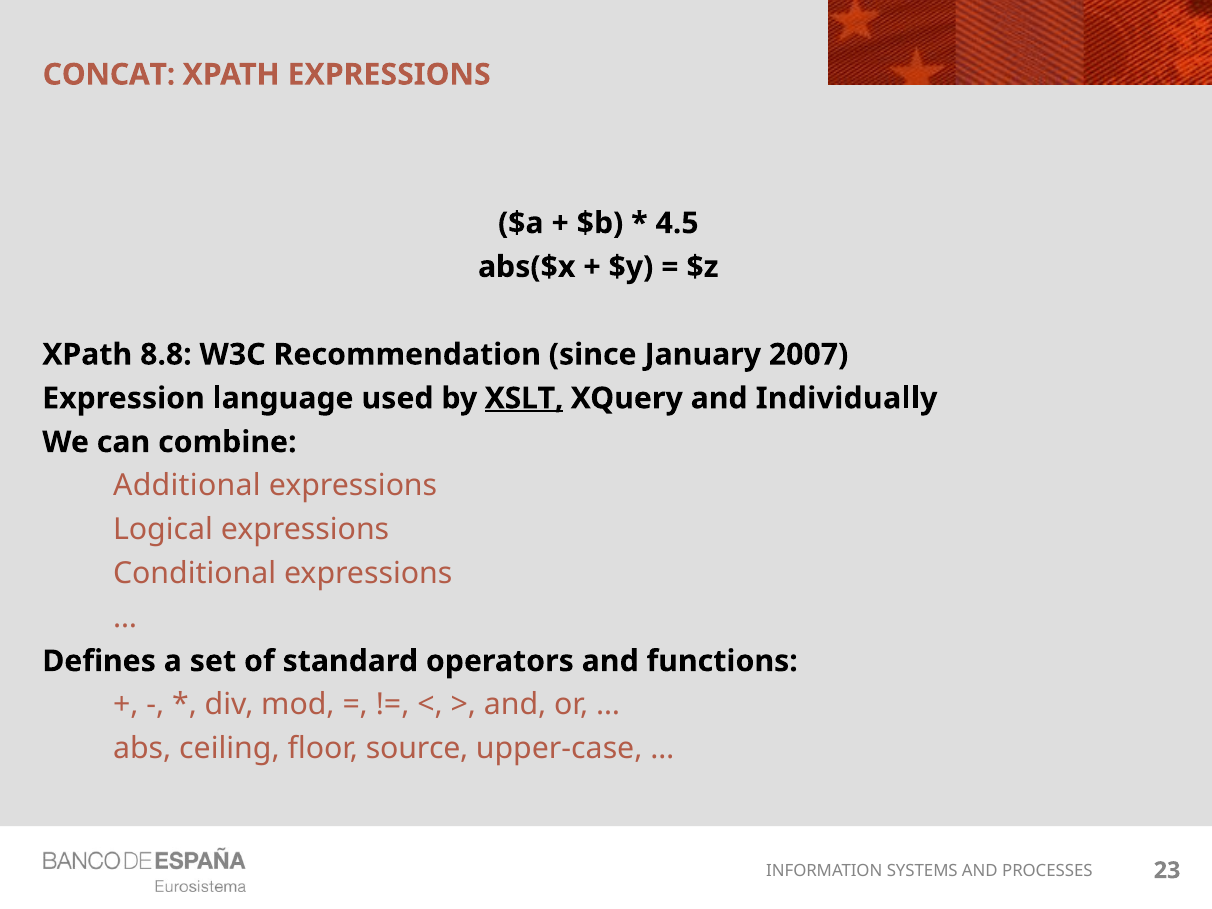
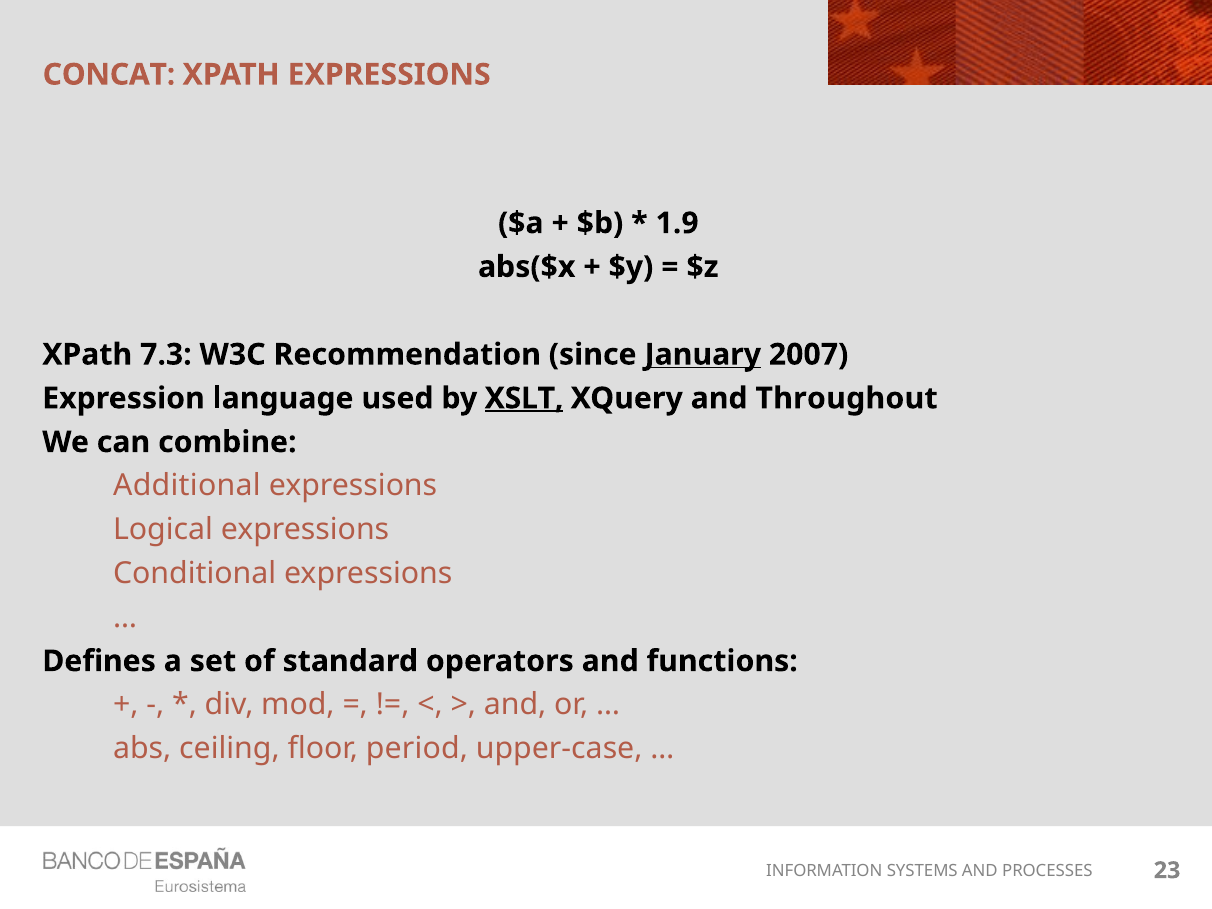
4.5: 4.5 -> 1.9 (677, 223)
8.8: 8.8 -> 7.3 (166, 355)
January underline: none -> present (703, 355)
Individually: Individually -> Throughout (847, 398)
source: source -> period (417, 749)
